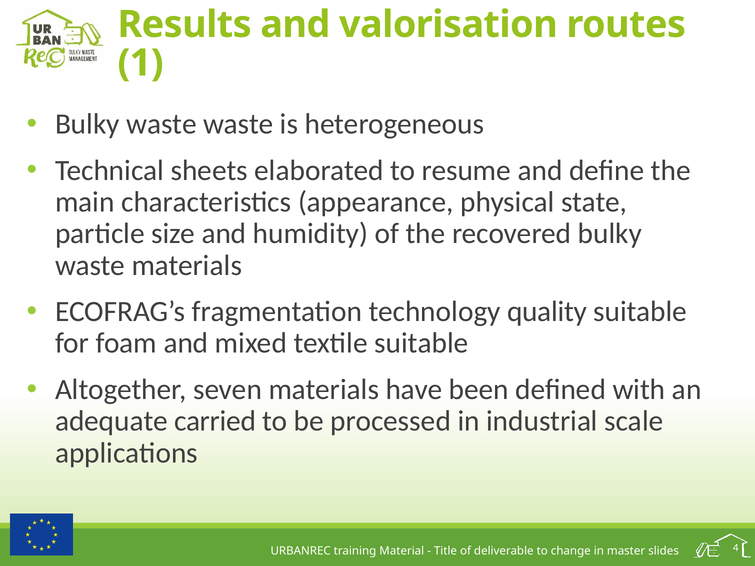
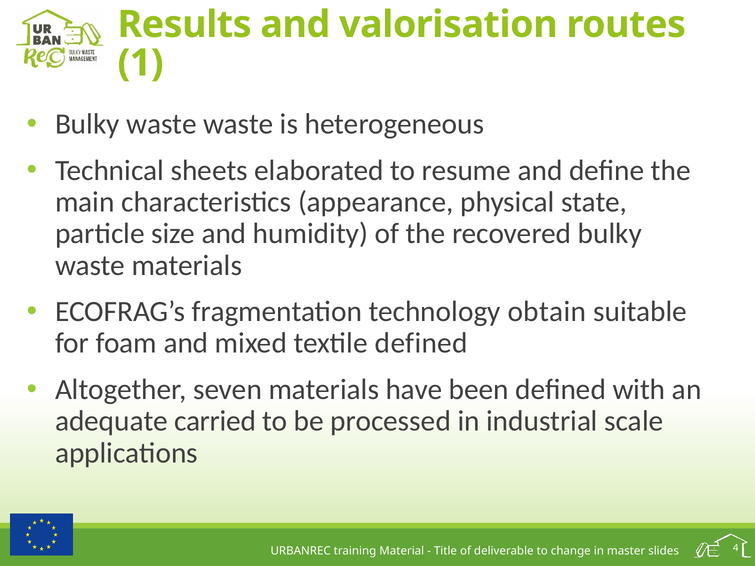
quality: quality -> obtain (547, 312)
textile suitable: suitable -> defined (421, 343)
